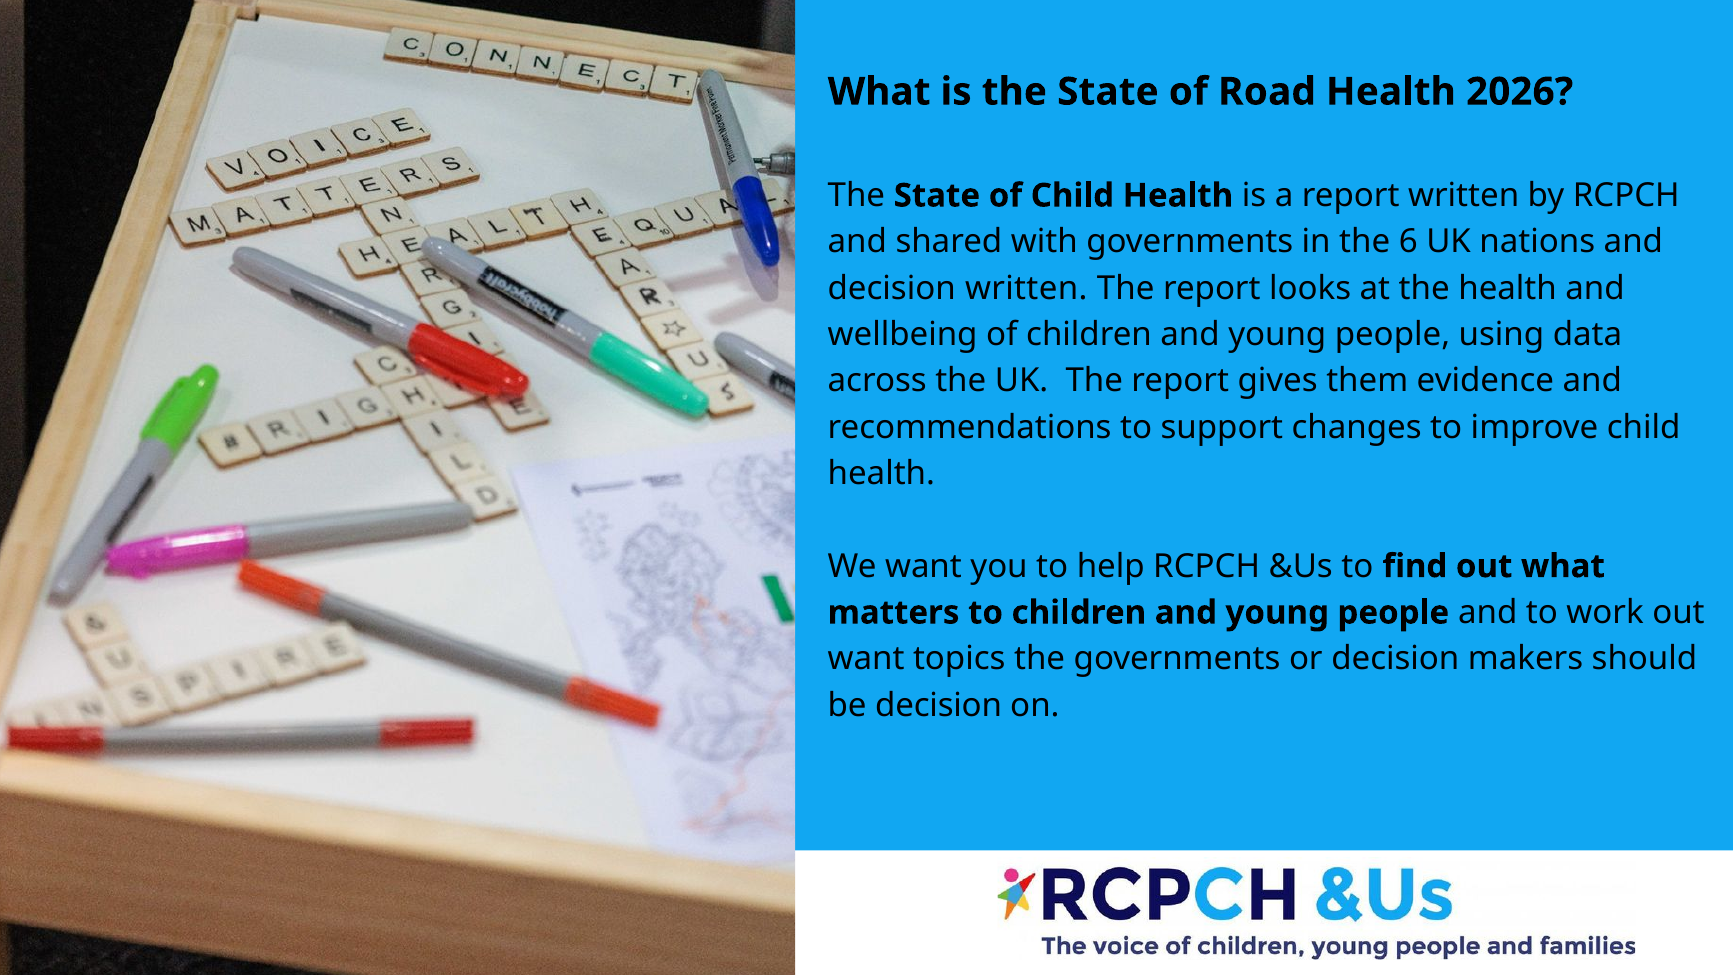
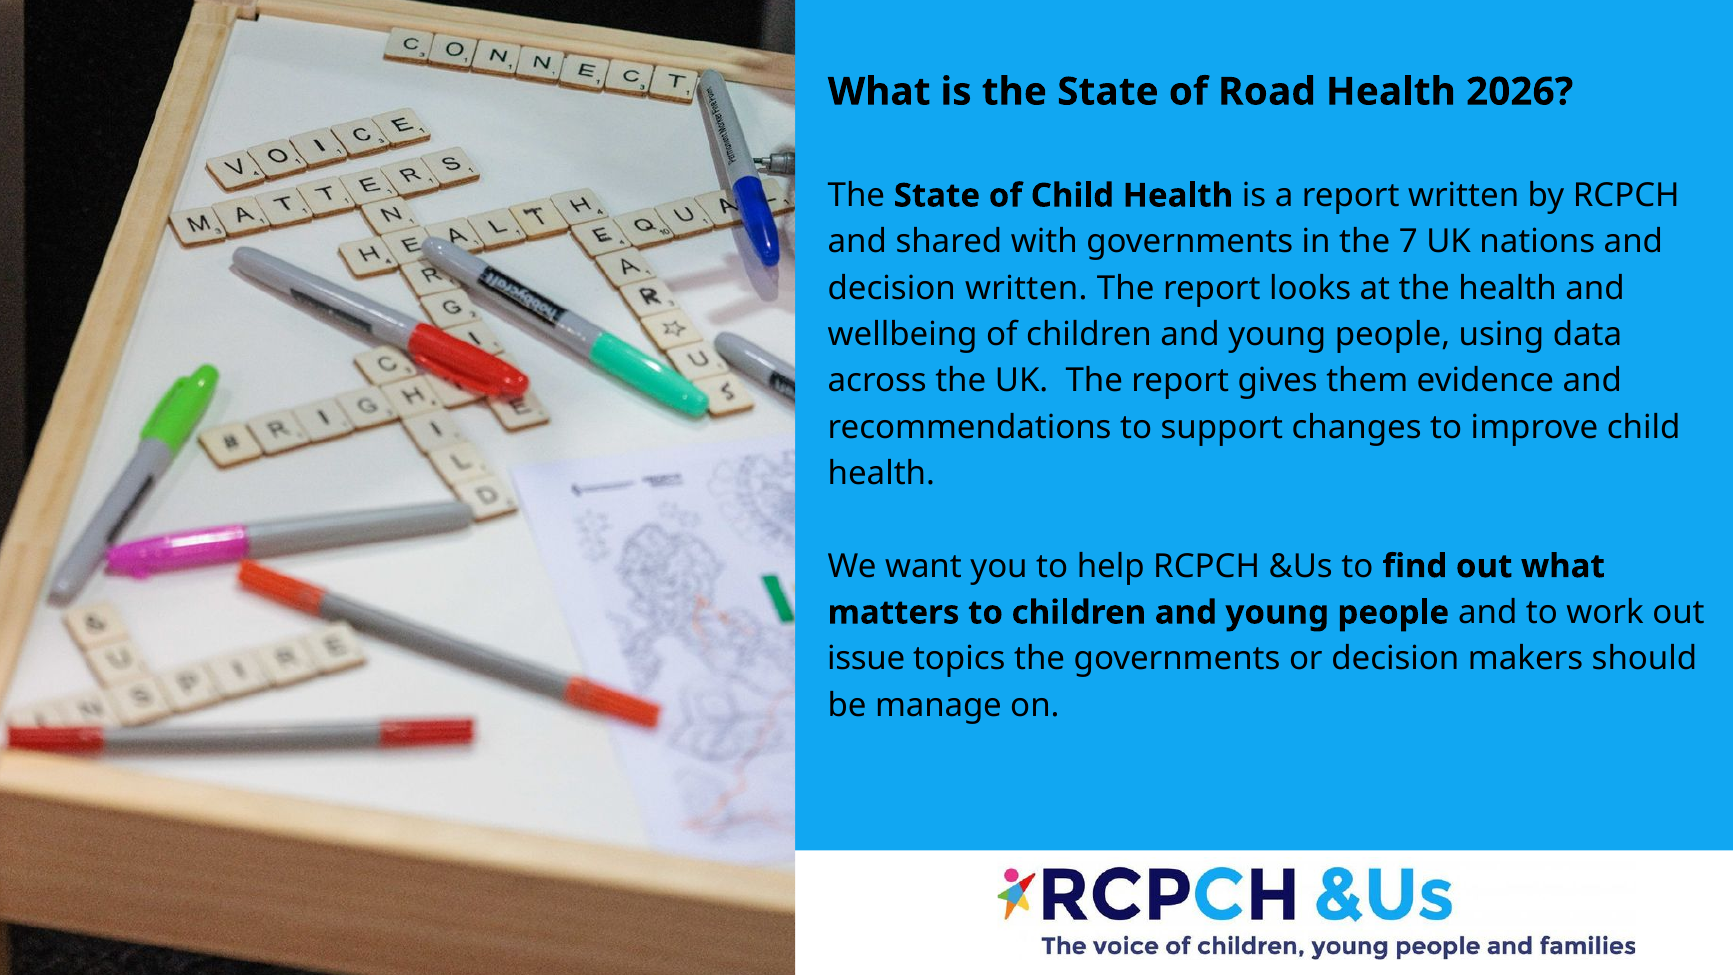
6: 6 -> 7 (1408, 242)
want: want -> issue (866, 659)
be decision: decision -> manage (939, 705)
